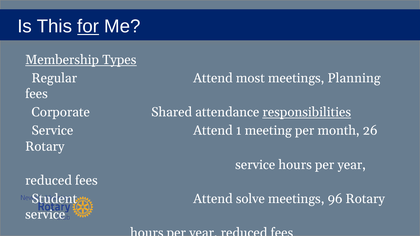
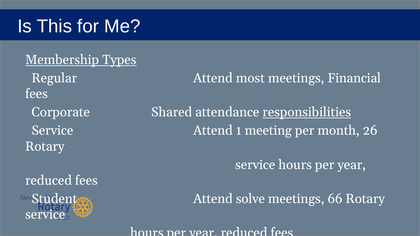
for underline: present -> none (88, 27)
Planning: Planning -> Financial (354, 78)
96: 96 -> 66 (335, 199)
